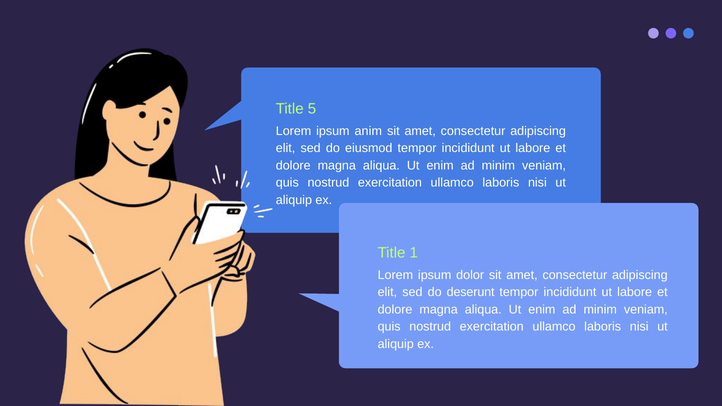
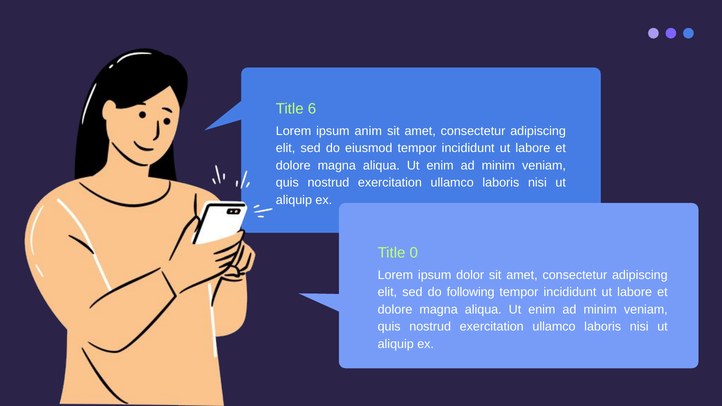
5: 5 -> 6 (312, 109)
1: 1 -> 0 (414, 253)
deserunt: deserunt -> following (471, 292)
